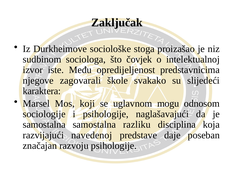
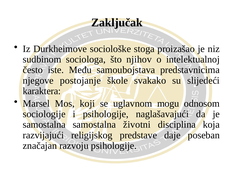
čovjek: čovjek -> njihov (139, 59)
izvor: izvor -> često (33, 70)
opredijeljenost: opredijeljenost -> samoubojstava (126, 70)
zagovarali: zagovarali -> postojanje (80, 80)
razliku: razliku -> životni (137, 124)
navedenoj: navedenoj -> religijskog (92, 135)
